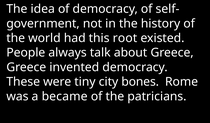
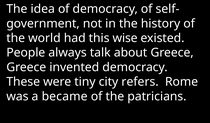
root: root -> wise (125, 38)
bones: bones -> refers (140, 82)
